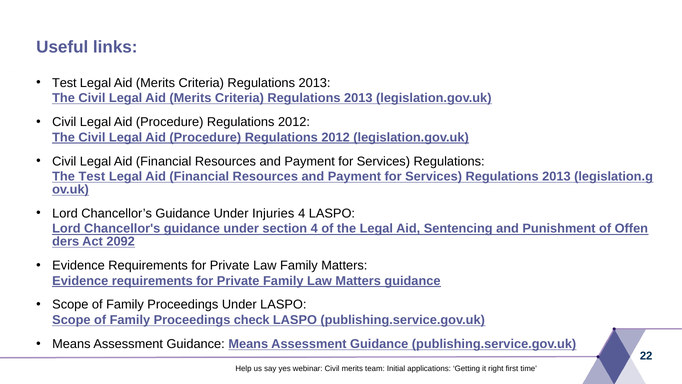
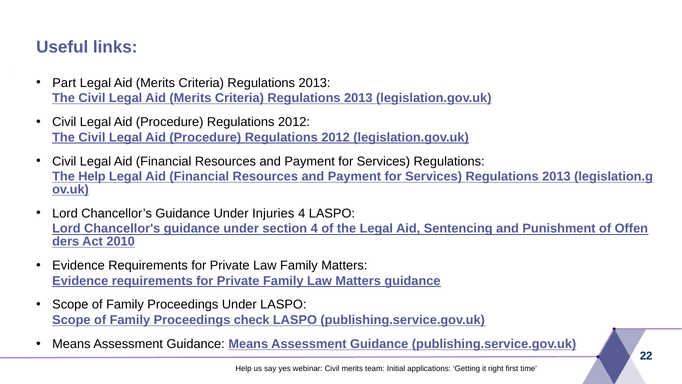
Test: Test -> Part (64, 83)
The Test: Test -> Help (92, 177)
2092: 2092 -> 2010 (121, 241)
